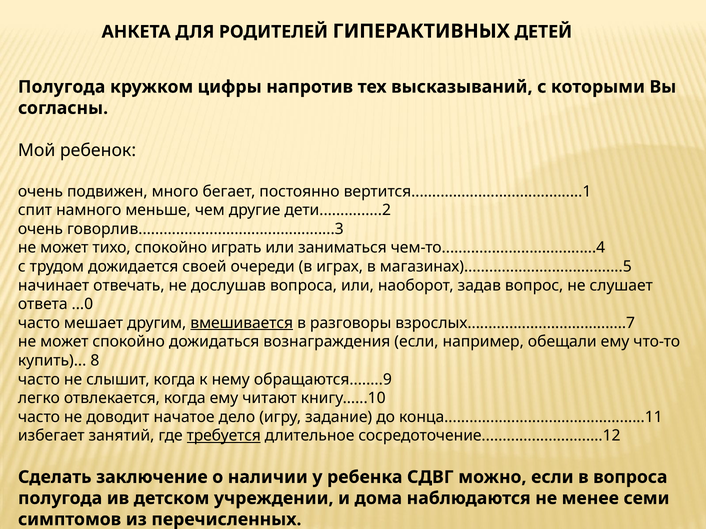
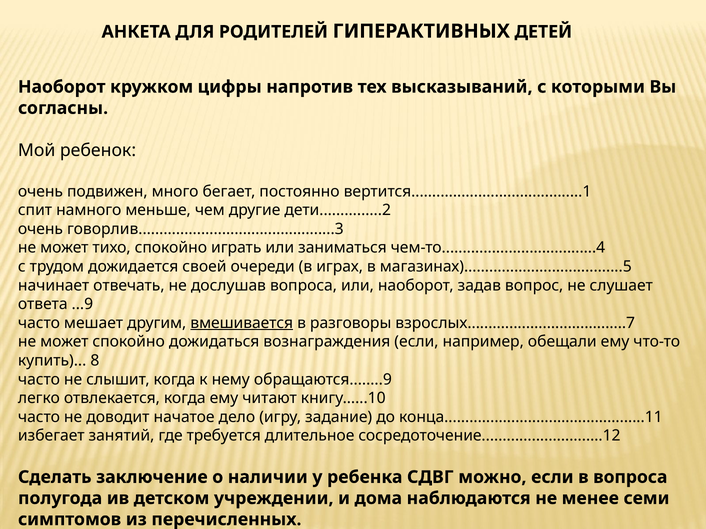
Полугода: Полугода -> Наоборот (62, 87)
...0: ...0 -> ...9 (82, 304)
требуется underline: present -> none (224, 436)
